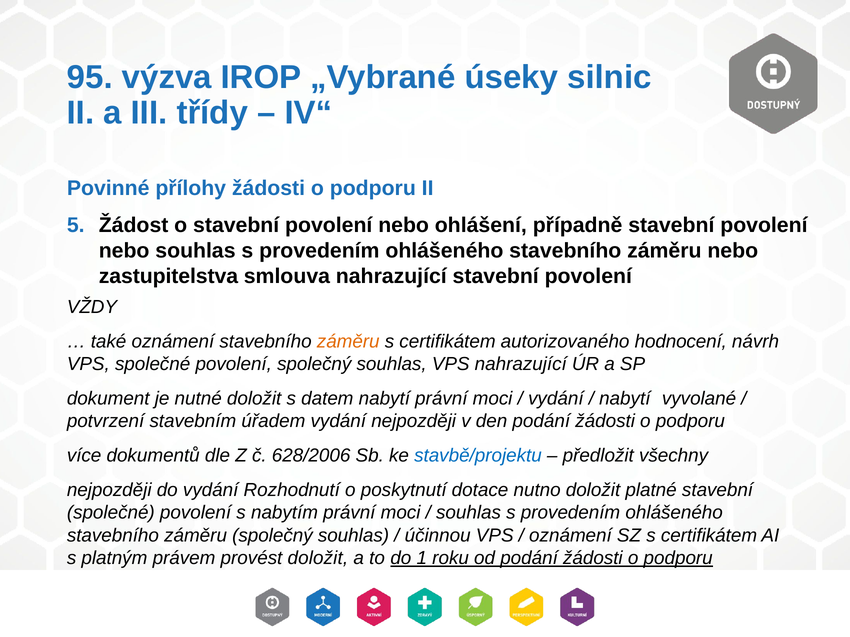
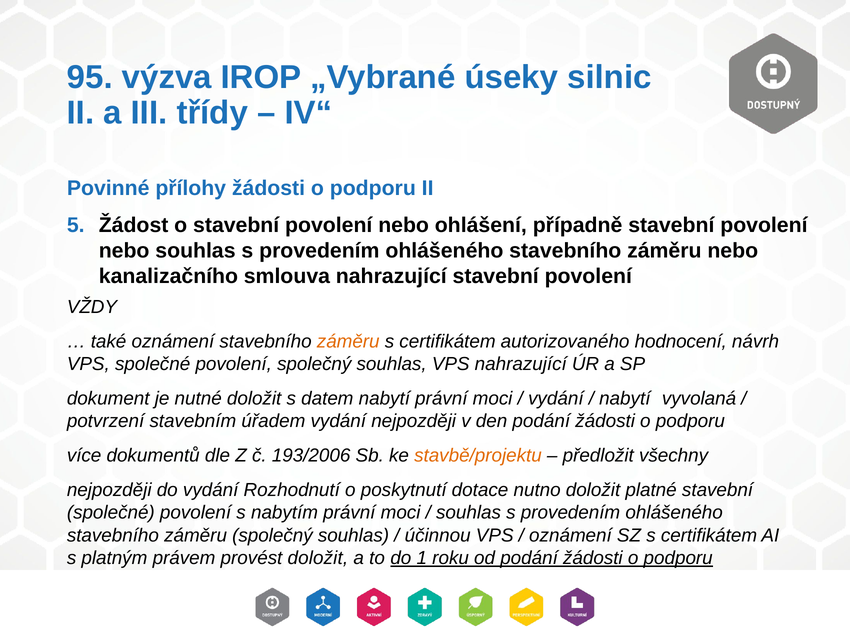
zastupitelstva: zastupitelstva -> kanalizačního (168, 276)
vyvolané: vyvolané -> vyvolaná (699, 399)
628/2006: 628/2006 -> 193/2006 (311, 456)
stavbě/projektu colour: blue -> orange (478, 456)
